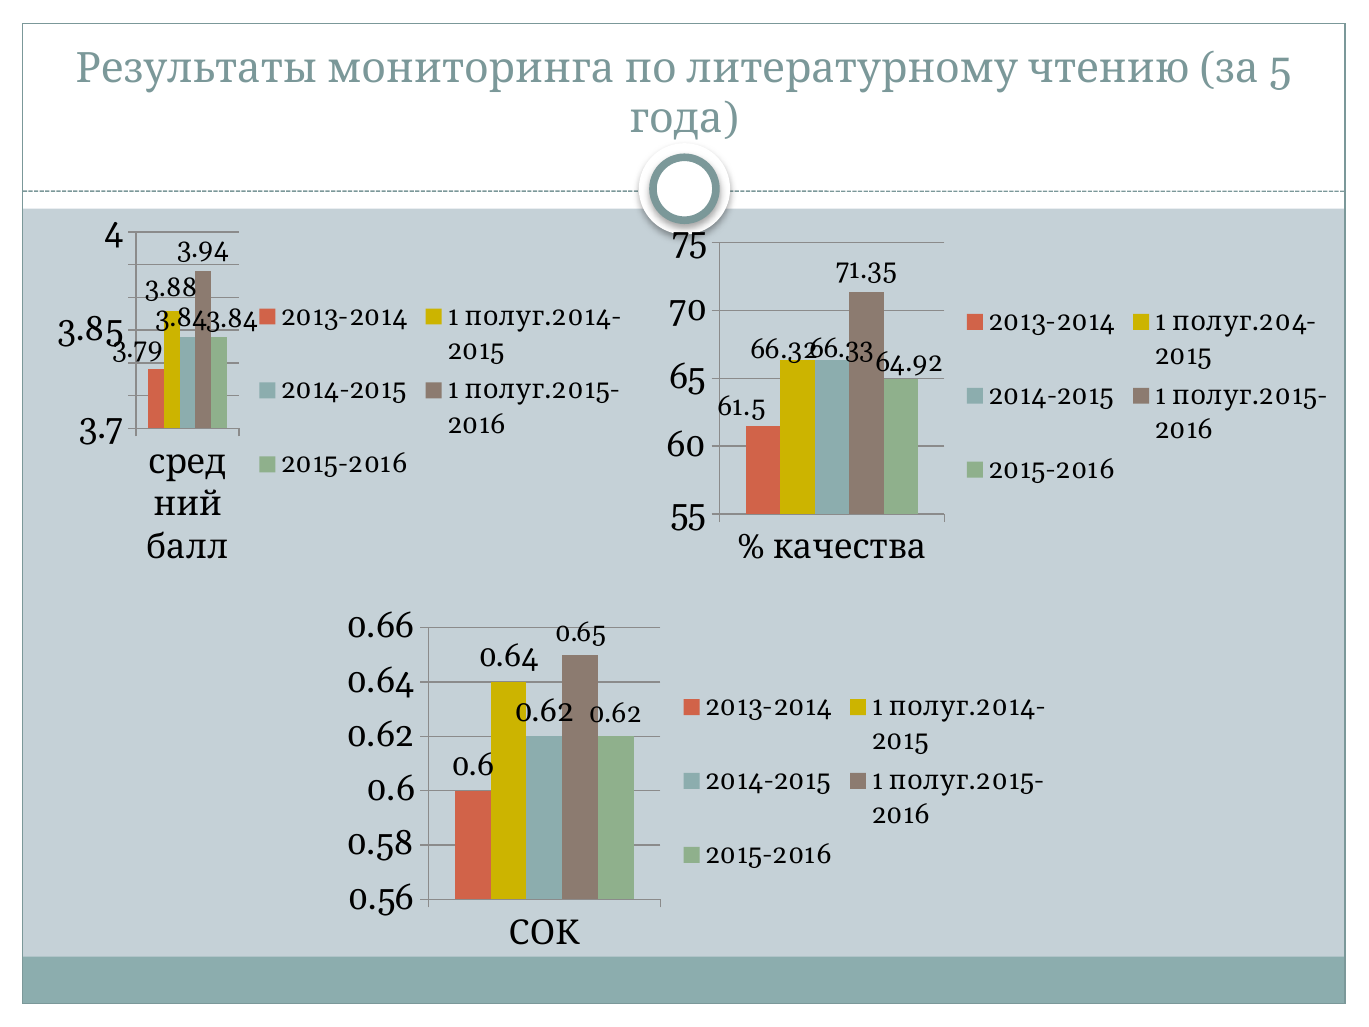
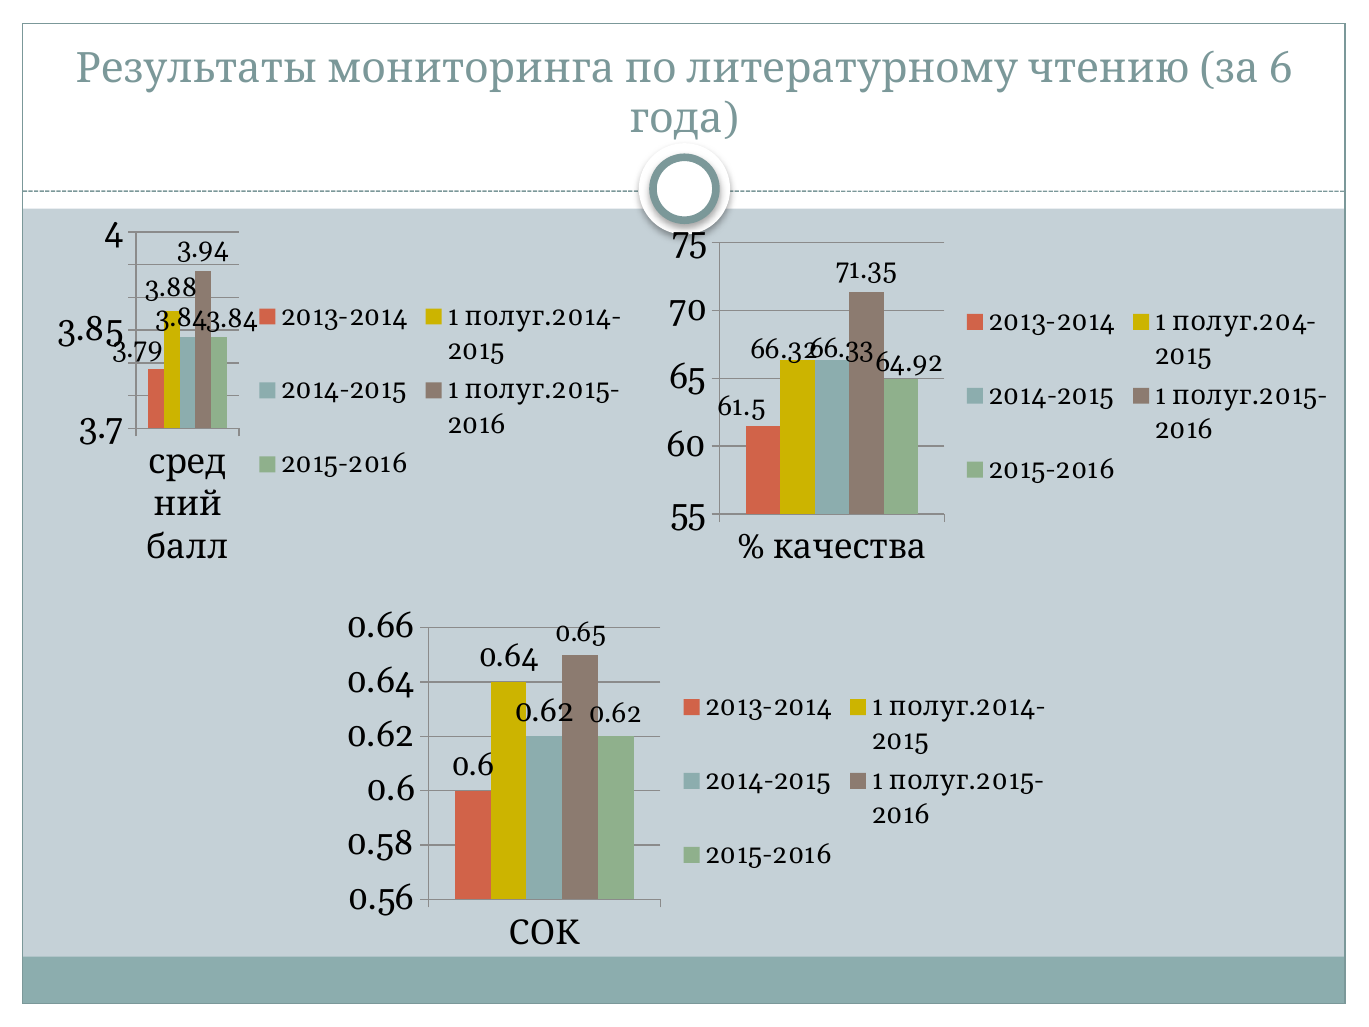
5: 5 -> 6 (1281, 69)
